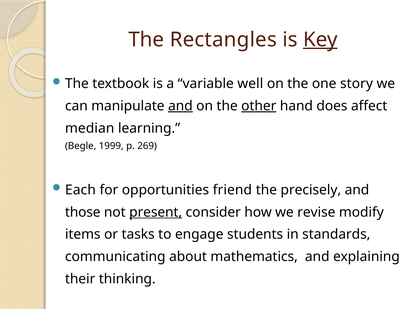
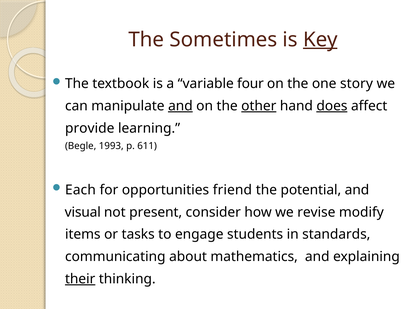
Rectangles: Rectangles -> Sometimes (223, 39)
well: well -> four (250, 84)
does underline: none -> present (332, 106)
median: median -> provide (90, 128)
1999: 1999 -> 1993 (111, 146)
269: 269 -> 611 (147, 146)
precisely: precisely -> potential (311, 189)
those: those -> visual (83, 212)
present underline: present -> none (156, 212)
their underline: none -> present (80, 278)
